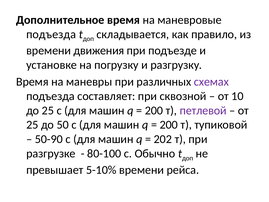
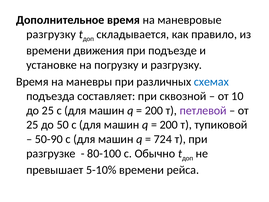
подъезда: подъезда -> разгрузку (51, 34)
схемах colour: purple -> blue (211, 82)
202: 202 -> 724 (163, 139)
